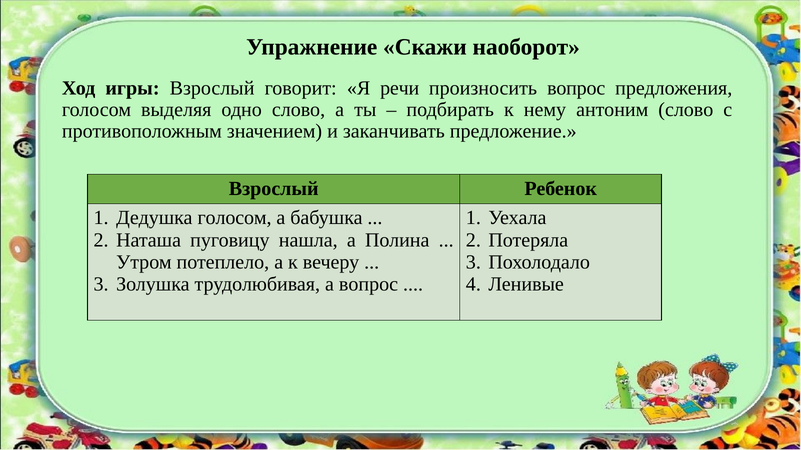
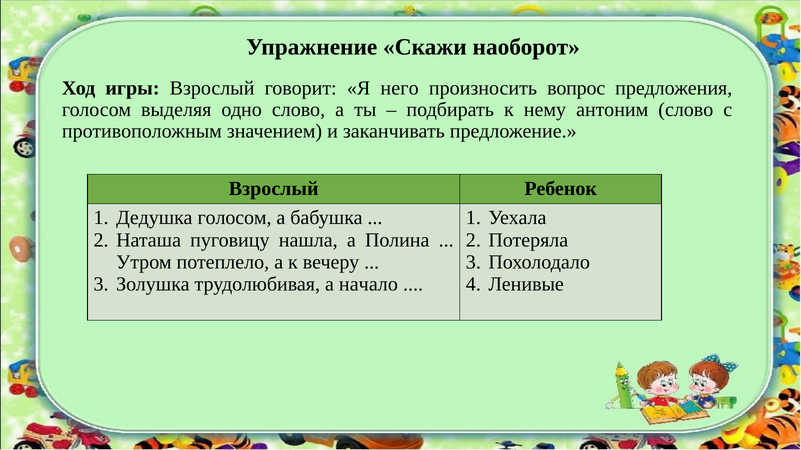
речи: речи -> него (400, 88)
а вопрос: вопрос -> начало (368, 285)
